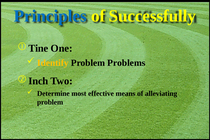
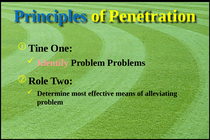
Successfully: Successfully -> Penetration (152, 16)
Identify colour: yellow -> pink (53, 63)
Inch: Inch -> Role (38, 81)
